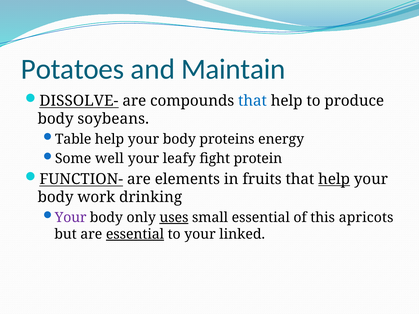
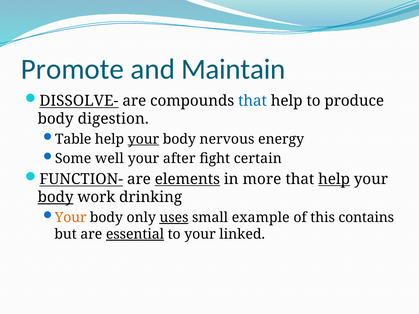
Potatoes: Potatoes -> Promote (72, 69)
soybeans: soybeans -> digestion (113, 119)
your underline: none -> present (143, 139)
proteins: proteins -> nervous (227, 139)
leafy: leafy -> after (179, 159)
protein: protein -> certain (258, 159)
elements underline: none -> present (187, 179)
fruits: fruits -> more (262, 179)
body underline: none -> present (56, 197)
Your colour: purple -> orange (71, 218)
small essential: essential -> example (261, 218)
apricots: apricots -> contains (366, 218)
